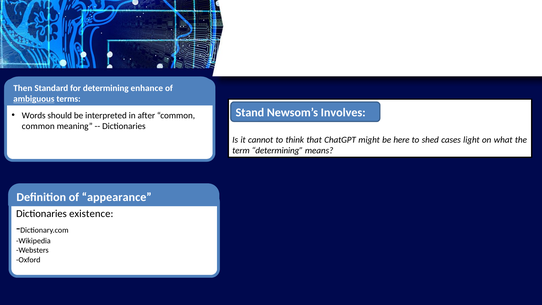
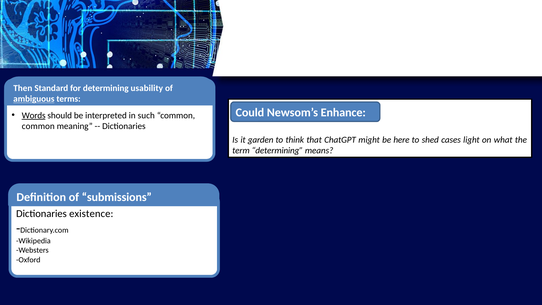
enhance: enhance -> usability (147, 88)
Stand: Stand -> Could (250, 113)
Involves: Involves -> Enhance (343, 113)
Words underline: none -> present (34, 115)
after: after -> such (146, 115)
cannot: cannot -> garden (261, 140)
appearance: appearance -> submissions (117, 197)
